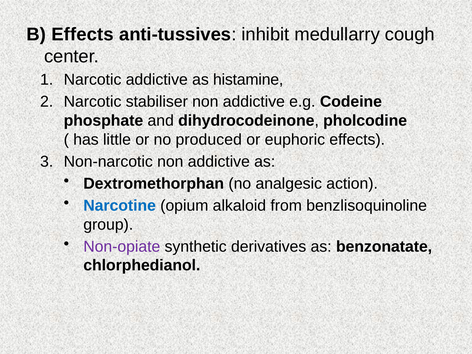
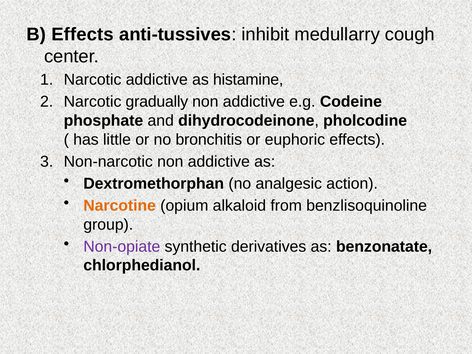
stabiliser: stabiliser -> gradually (157, 102)
produced: produced -> bronchitis (209, 140)
Narcotine colour: blue -> orange (120, 206)
